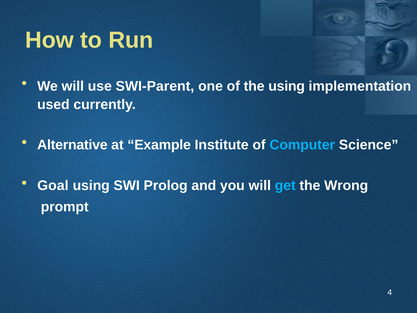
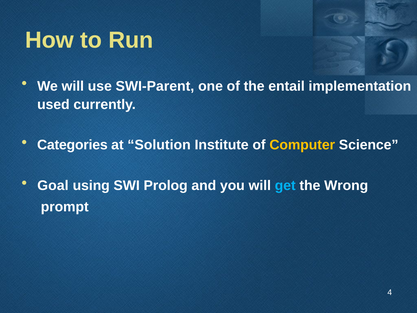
the using: using -> entail (287, 86)
Alternative: Alternative -> Categories (72, 145)
Example: Example -> Solution (159, 145)
Computer colour: light blue -> yellow (302, 145)
